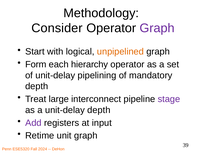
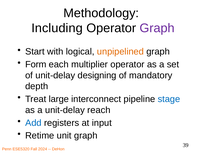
Consider: Consider -> Including (57, 28)
hierarchy: hierarchy -> multiplier (90, 65)
pipelining: pipelining -> designing (97, 76)
stage colour: purple -> blue (169, 99)
unit-delay depth: depth -> reach (99, 110)
Add colour: purple -> blue (33, 123)
